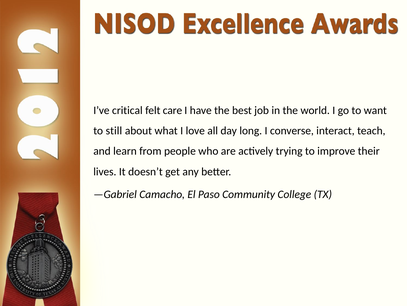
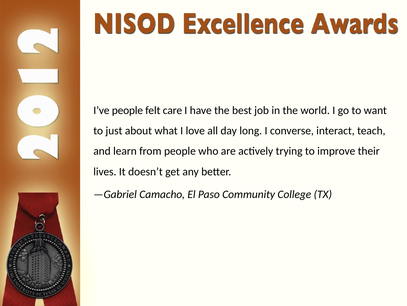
I’ve critical: critical -> people (127, 110)
still: still -> just (114, 130)
